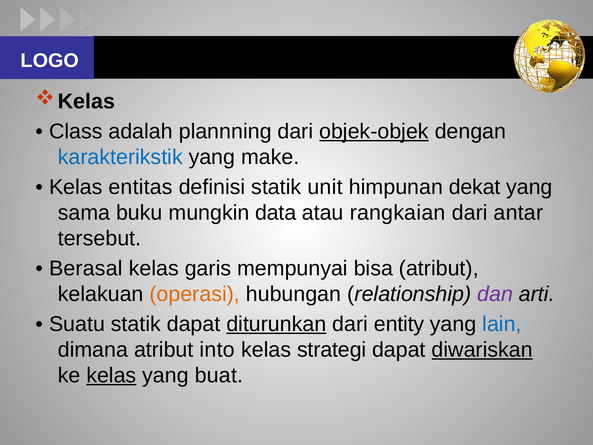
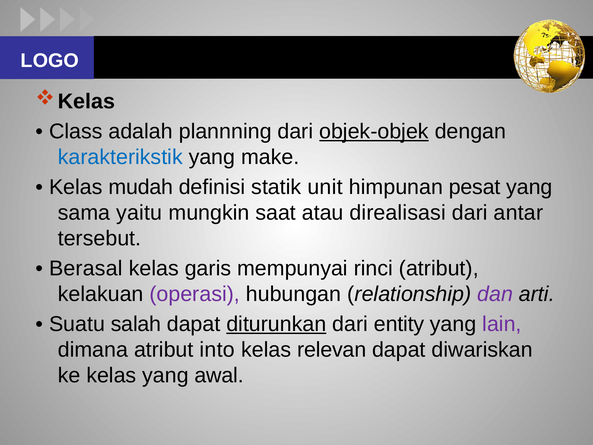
entitas: entitas -> mudah (141, 187)
dekat: dekat -> pesat (475, 187)
buku: buku -> yaitu (139, 213)
data: data -> saat (276, 213)
rangkaian: rangkaian -> direalisasi (398, 213)
bisa: bisa -> rinci (373, 268)
operasi colour: orange -> purple (195, 294)
Suatu statik: statik -> salah (136, 324)
lain colour: blue -> purple (502, 324)
strategi: strategi -> relevan (332, 350)
diwariskan underline: present -> none (482, 350)
kelas underline: present -> none (111, 375)
buat: buat -> awal (219, 375)
